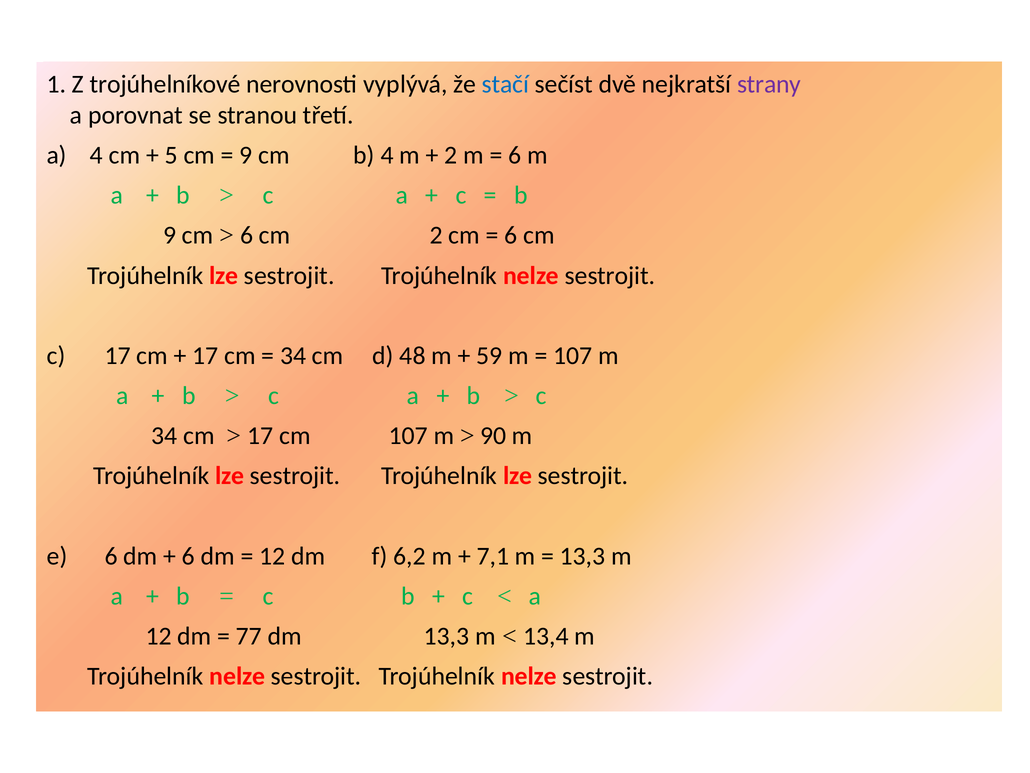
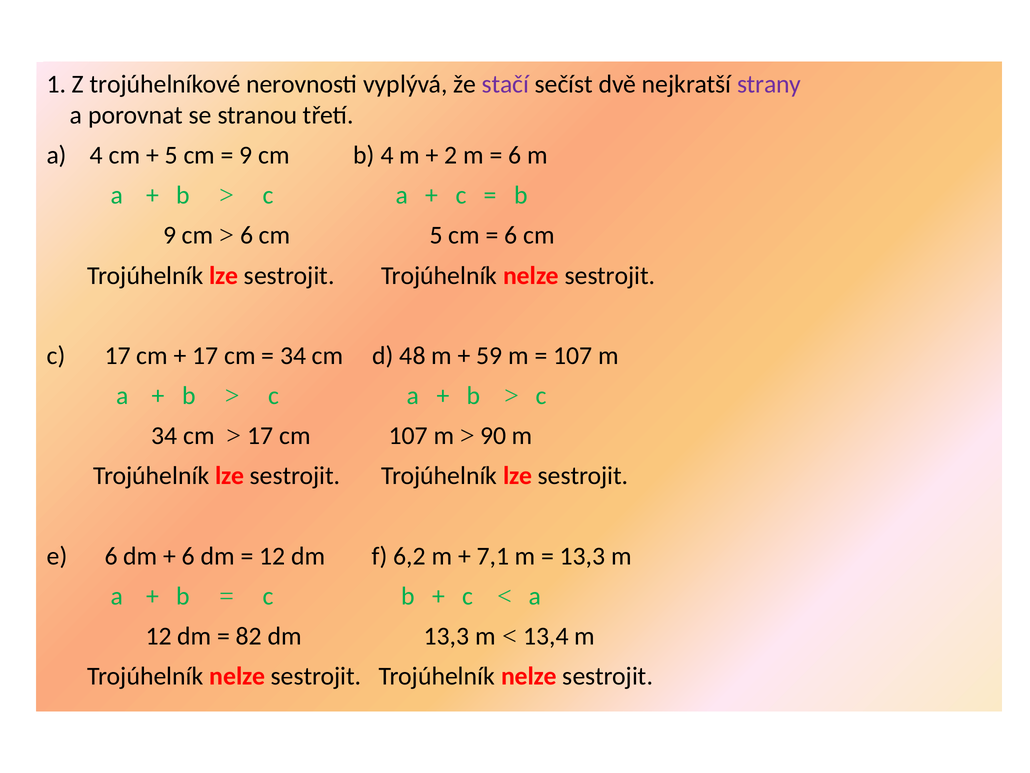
stačí colour: blue -> purple (505, 84)
cm 2: 2 -> 5 (436, 235)
77: 77 -> 82 (249, 636)
